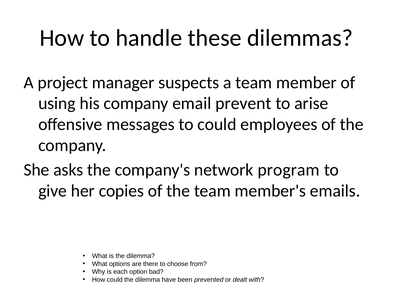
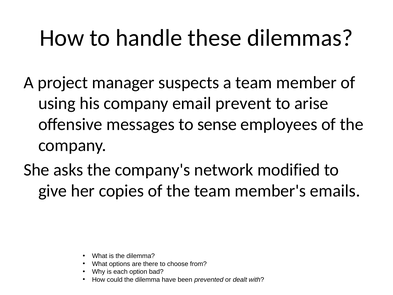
to could: could -> sense (217, 124)
program: program -> modified (289, 170)
